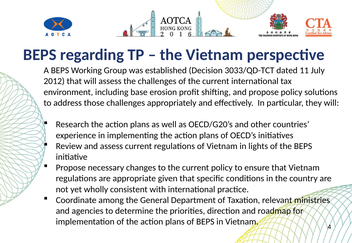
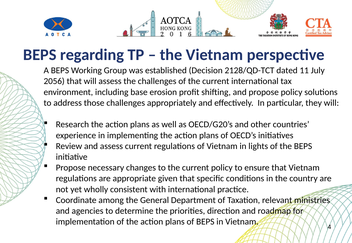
3033/QD-TCT: 3033/QD-TCT -> 2128/QD-TCT (250, 71)
2012: 2012 -> 2056 (54, 81)
